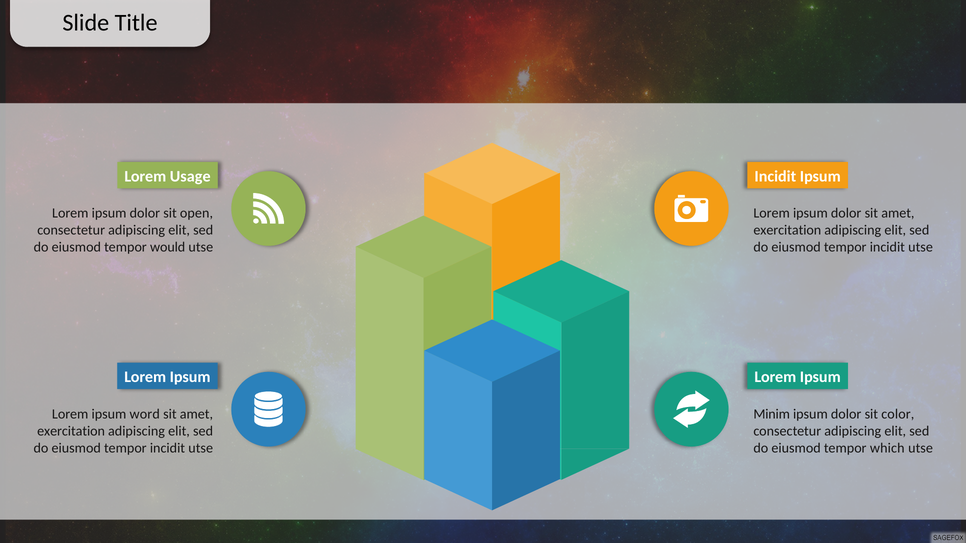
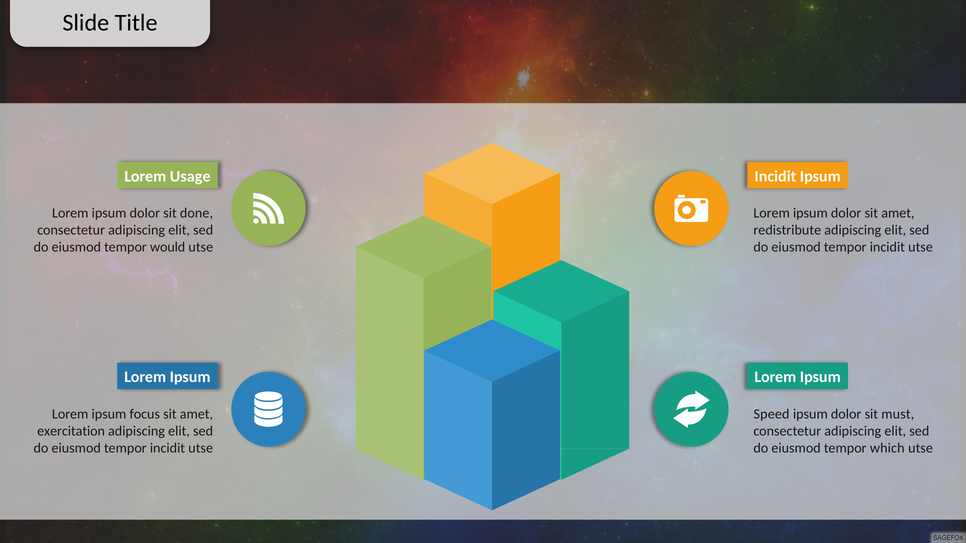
open: open -> done (197, 213)
exercitation: exercitation -> redistribute (787, 230)
word: word -> focus (145, 414)
Minim: Minim -> Speed (772, 414)
color: color -> must (898, 414)
